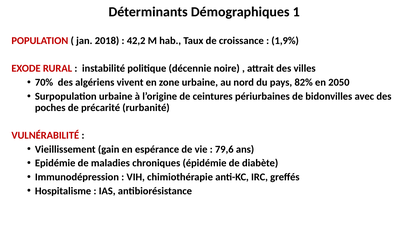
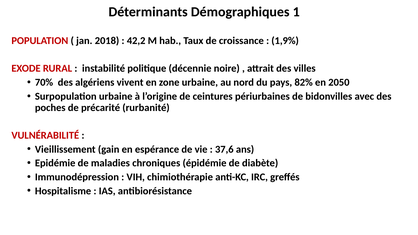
79,6: 79,6 -> 37,6 (224, 149)
